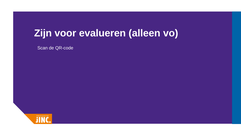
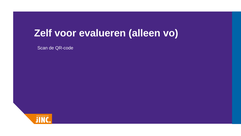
Zijn: Zijn -> Zelf (43, 33)
